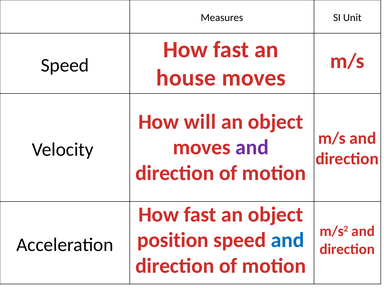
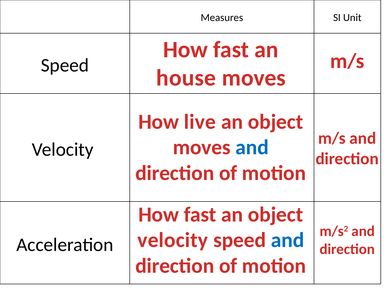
will: will -> live (200, 122)
and colour: purple -> blue (252, 147)
position: position -> velocity (173, 240)
